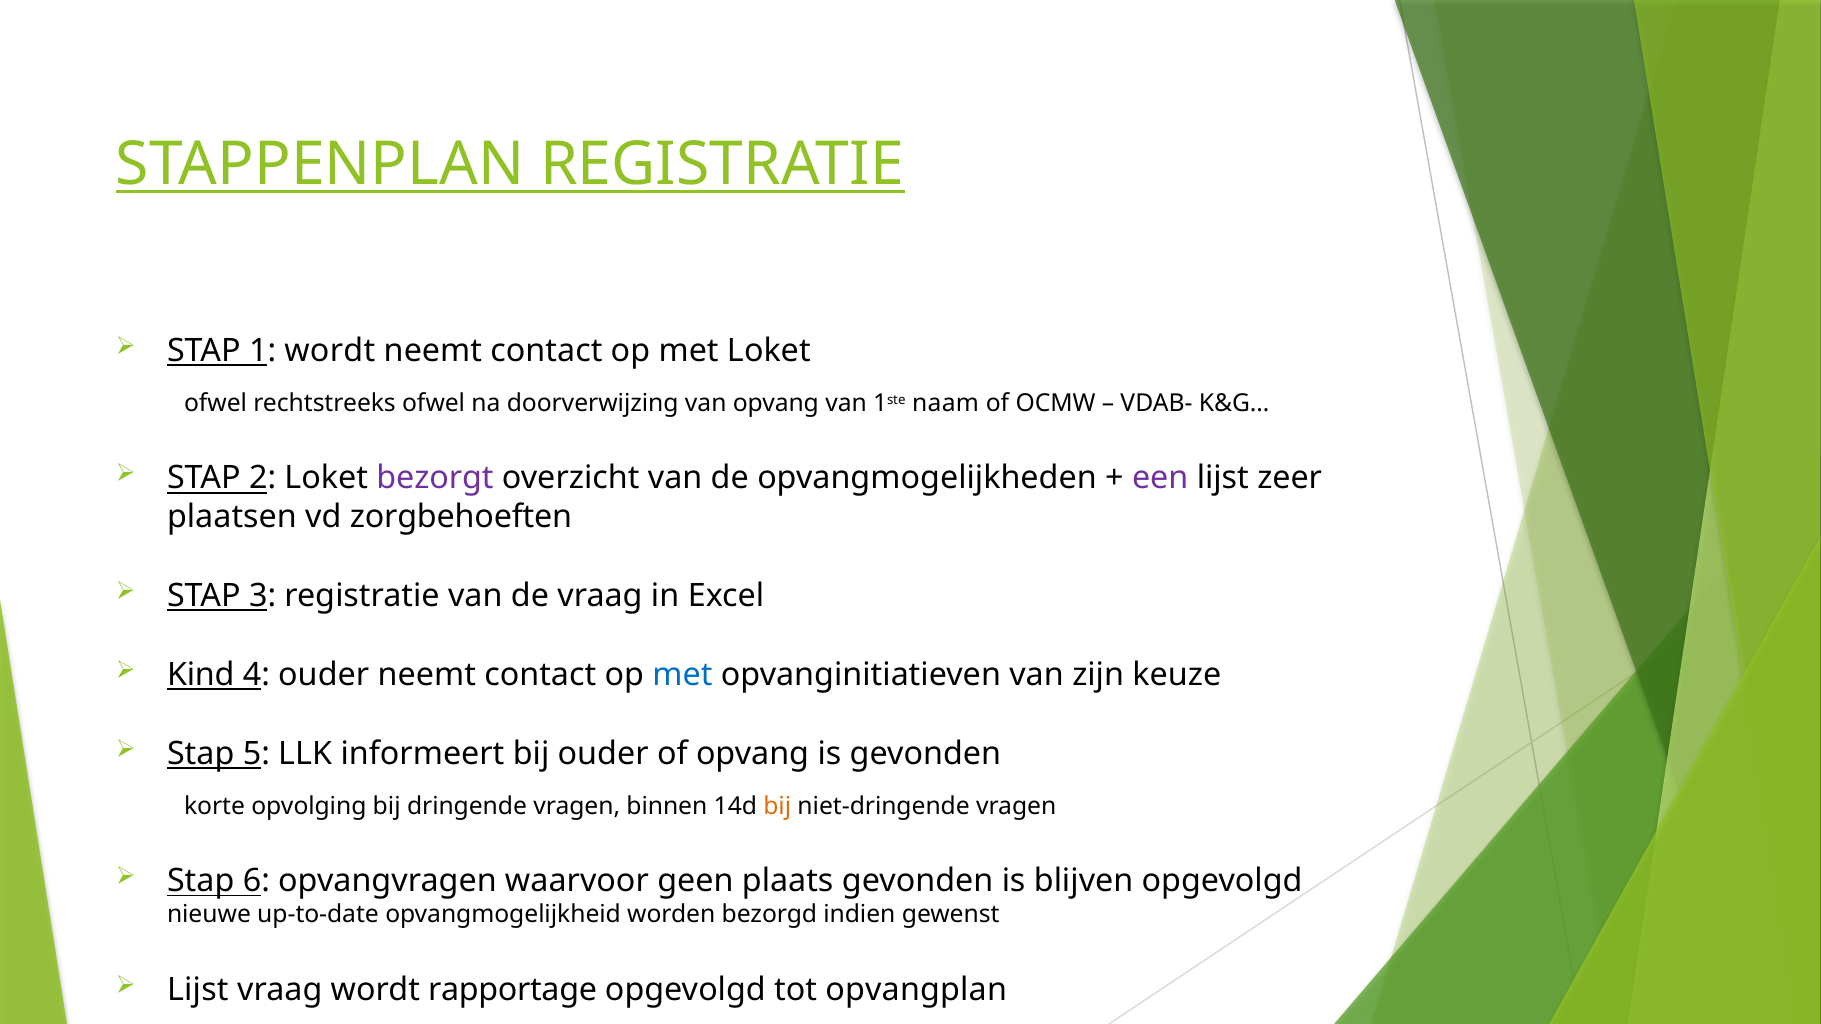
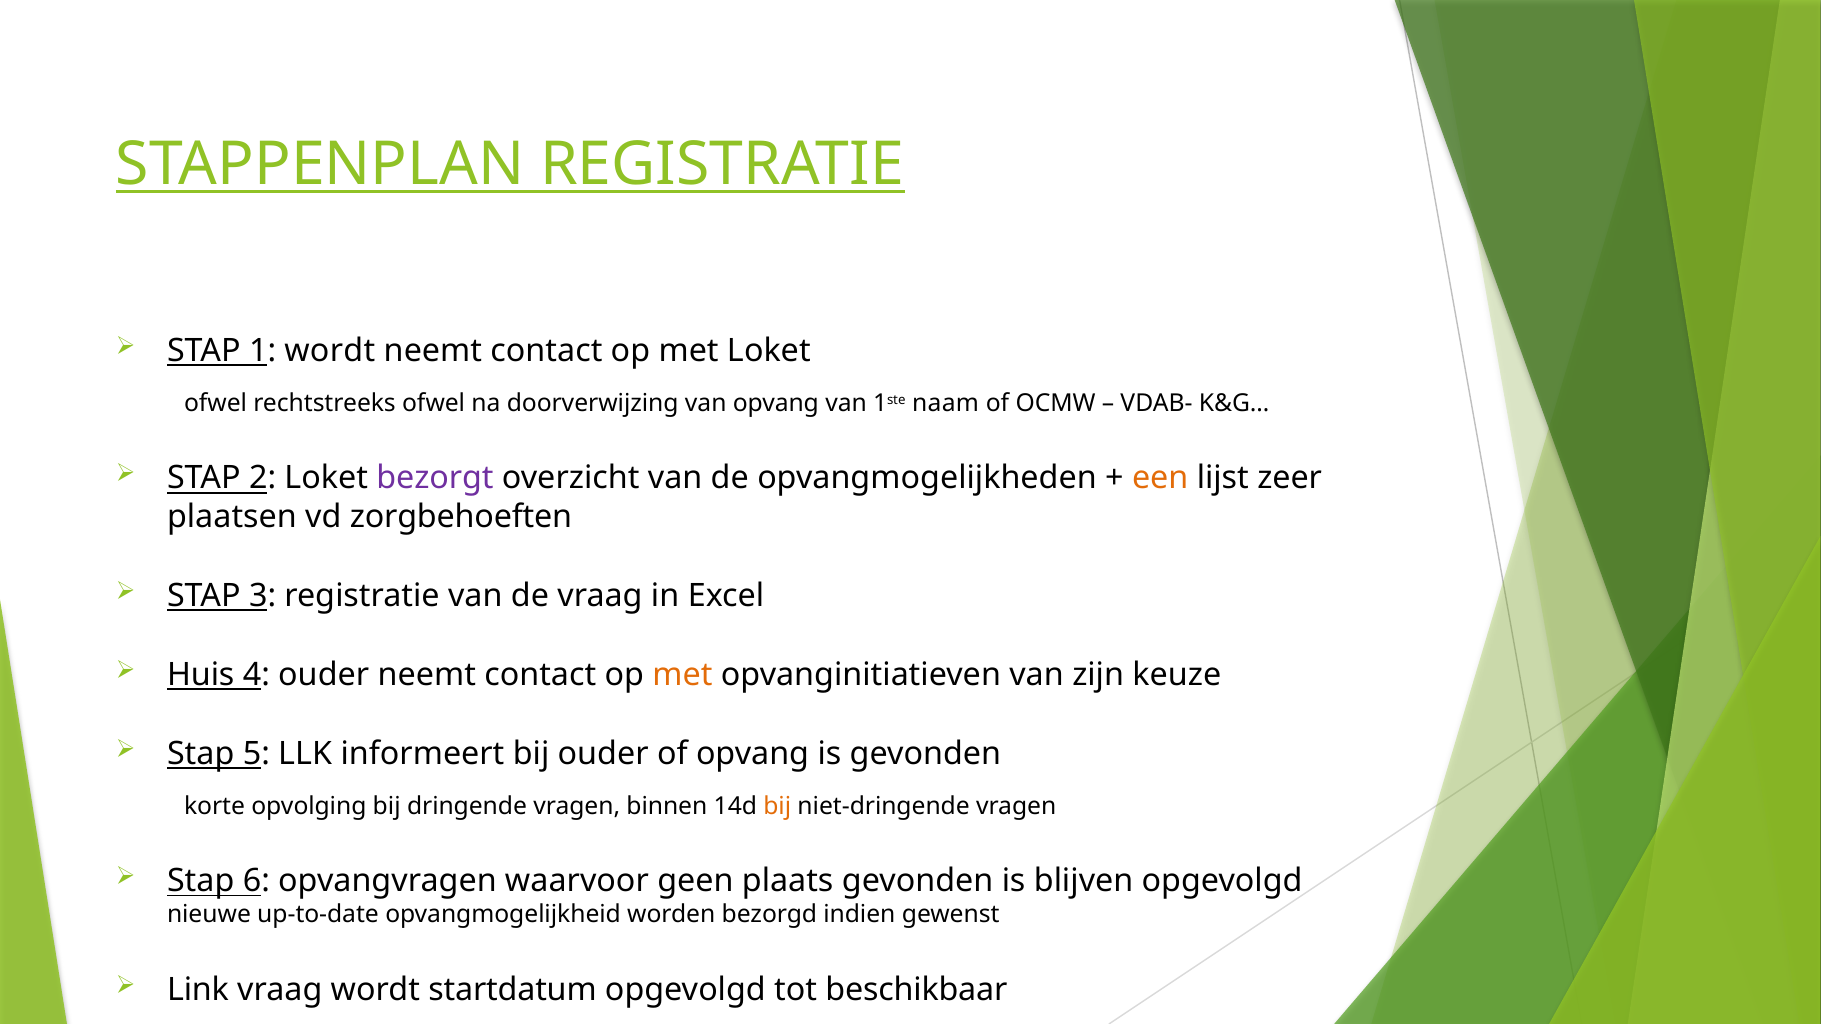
een colour: purple -> orange (1160, 478)
Kind: Kind -> Huis (201, 675)
met colour: blue -> orange (682, 675)
Lijst: Lijst -> Link (198, 990)
rapportage: rapportage -> startdatum (512, 990)
opvangplan: opvangplan -> beschikbaar (916, 990)
